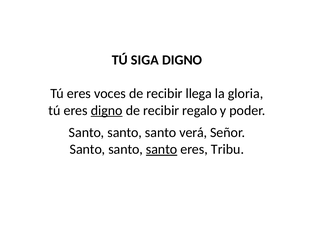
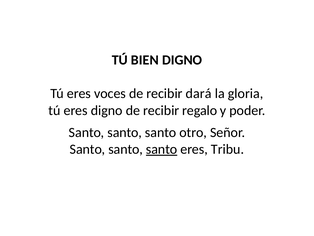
SIGA: SIGA -> BIEN (145, 60)
llega: llega -> dará (199, 93)
digno underline: present -> none (107, 110)
verá: verá -> otro (193, 132)
